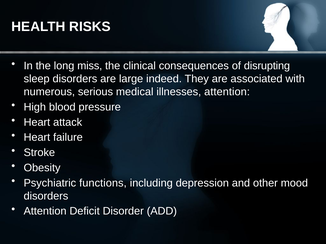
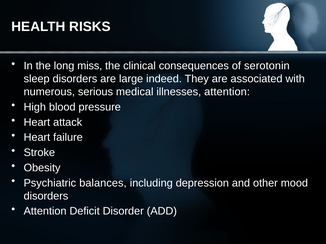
disrupting: disrupting -> serotonin (267, 66)
functions: functions -> balances (103, 183)
